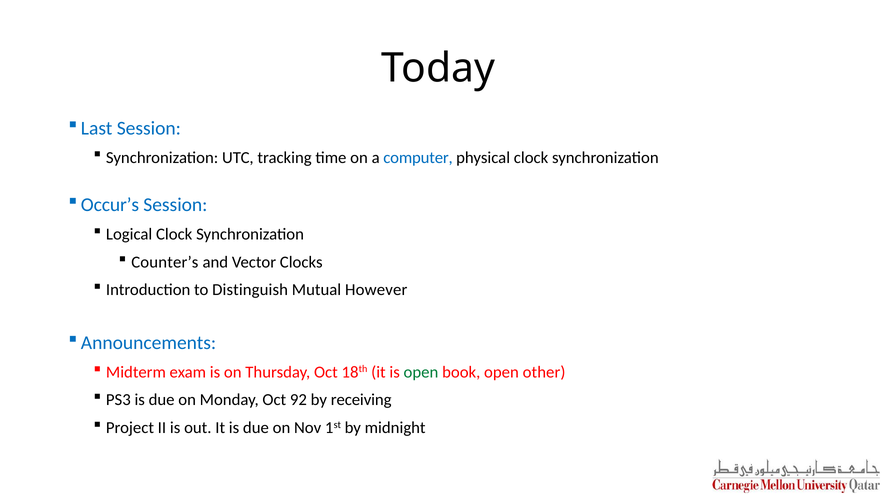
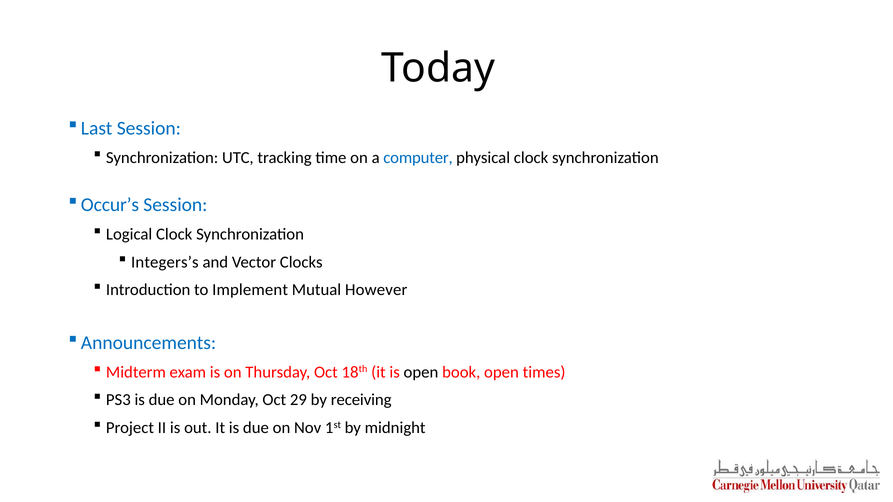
Counter’s: Counter’s -> Integers’s (165, 262)
Distinguish: Distinguish -> Implement (250, 290)
open colour: green -> black (421, 372)
other: other -> times (544, 372)
92: 92 -> 29 (298, 400)
